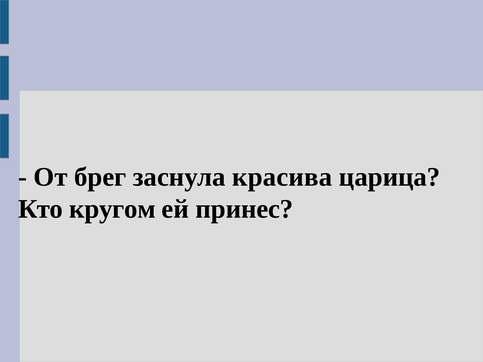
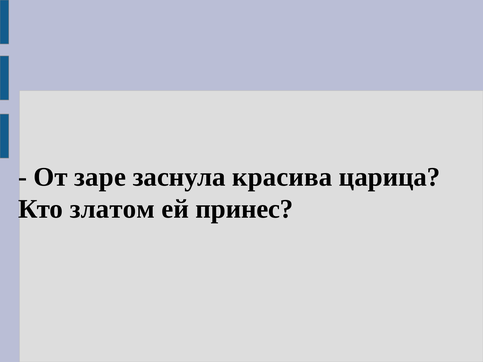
брег: брег -> заре (100, 177)
кругом: кругом -> златом (112, 209)
